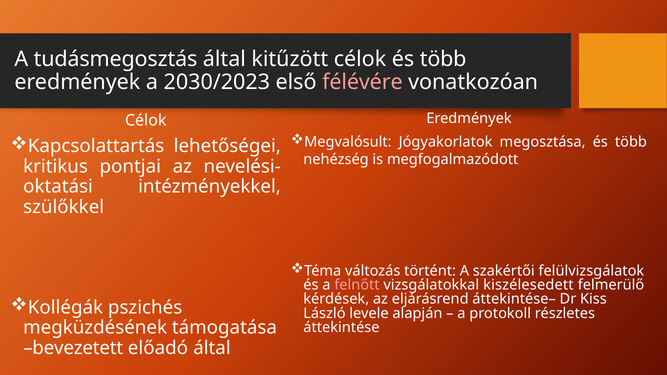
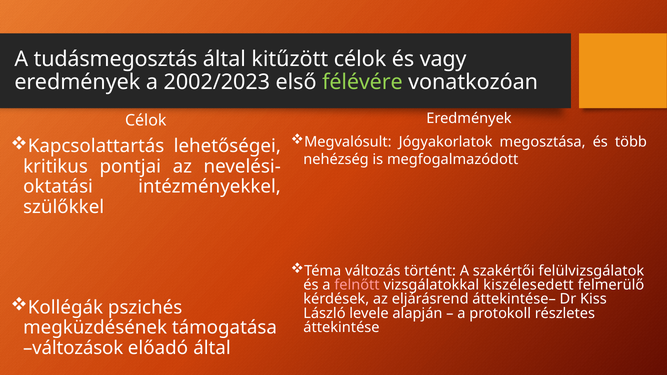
célok és több: több -> vagy (443, 59)
2030/2023: 2030/2023 -> 2002/2023 (217, 82)
félévére colour: pink -> light green (362, 82)
bevezetett: bevezetett -> változások (73, 348)
